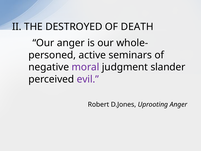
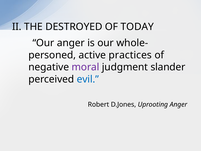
DEATH: DEATH -> TODAY (137, 27)
seminars: seminars -> practices (130, 55)
evil colour: purple -> blue (88, 79)
